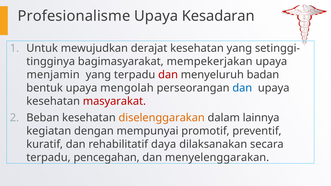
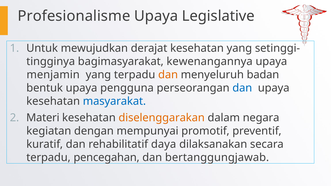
Kesadaran: Kesadaran -> Legislative (218, 16)
mempekerjakan: mempekerjakan -> kewenangannya (210, 62)
dan colour: red -> orange (168, 75)
mengolah: mengolah -> pengguna (127, 88)
masyarakat colour: red -> blue (114, 101)
Beban: Beban -> Materi (43, 118)
lainnya: lainnya -> negara (261, 118)
menyelenggarakan: menyelenggarakan -> bertanggungjawab (217, 158)
